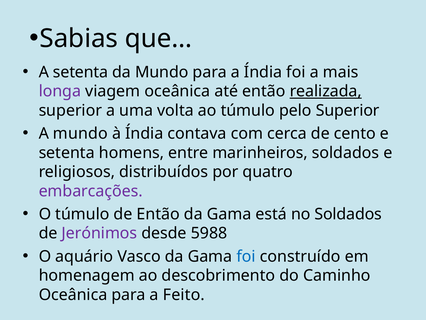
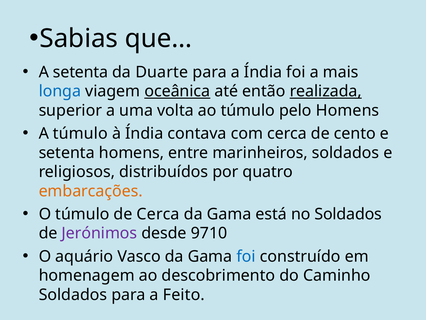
da Mundo: Mundo -> Duarte (162, 72)
longa colour: purple -> blue (60, 91)
oceânica underline: none -> present (177, 91)
pelo Superior: Superior -> Homens (348, 110)
A mundo: mundo -> túmulo (80, 133)
embarcações colour: purple -> orange (91, 191)
de Então: Então -> Cerca (158, 214)
5988: 5988 -> 9710 (209, 233)
Oceânica: Oceânica -> Soldados (73, 294)
